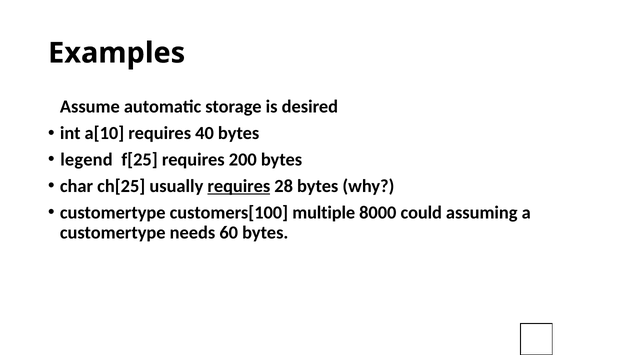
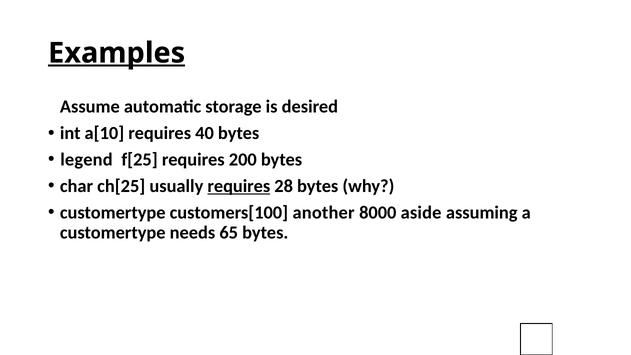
Examples underline: none -> present (117, 53)
multiple: multiple -> another (324, 213)
could: could -> aside (421, 213)
60: 60 -> 65 (229, 232)
